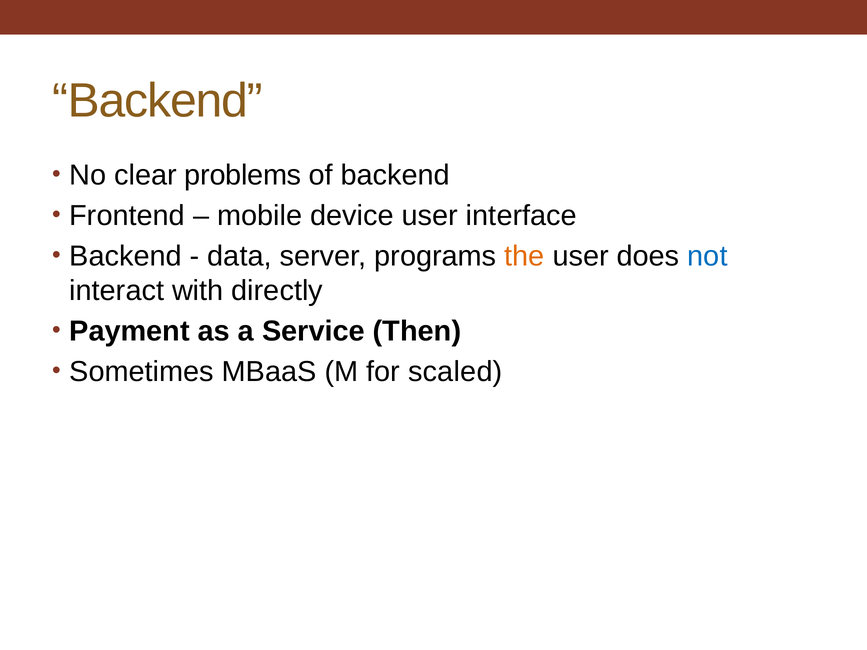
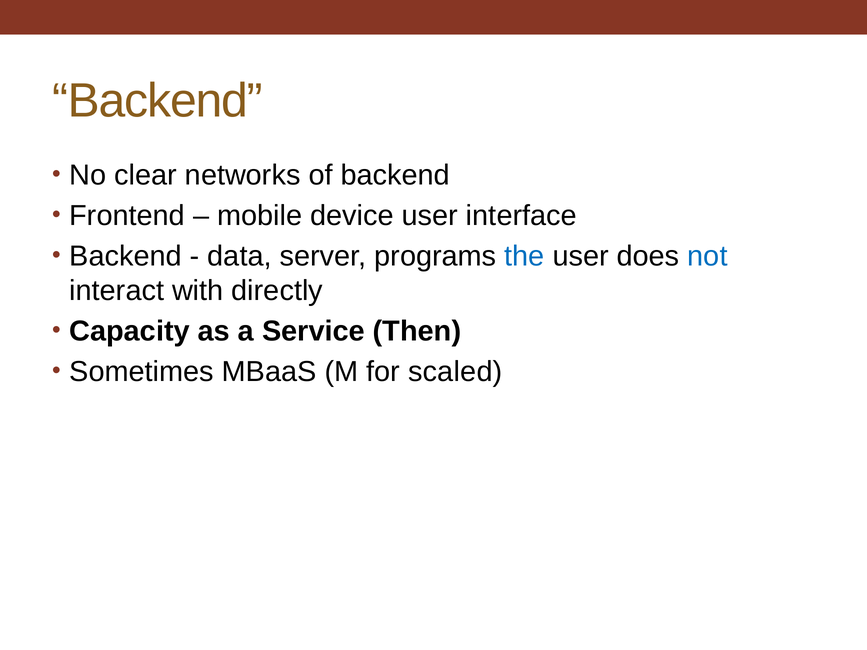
problems: problems -> networks (243, 175)
the colour: orange -> blue (524, 256)
Payment: Payment -> Capacity (130, 331)
